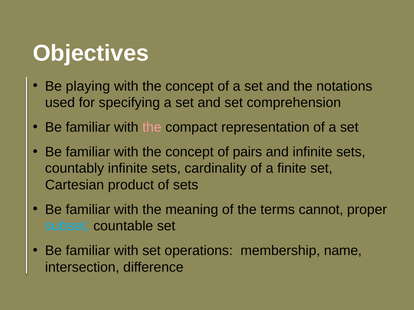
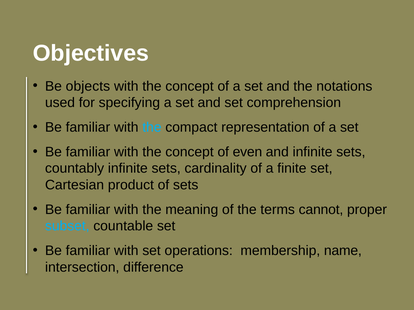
playing: playing -> objects (88, 86)
the colour: pink -> light blue (152, 128)
pairs: pairs -> even (247, 152)
